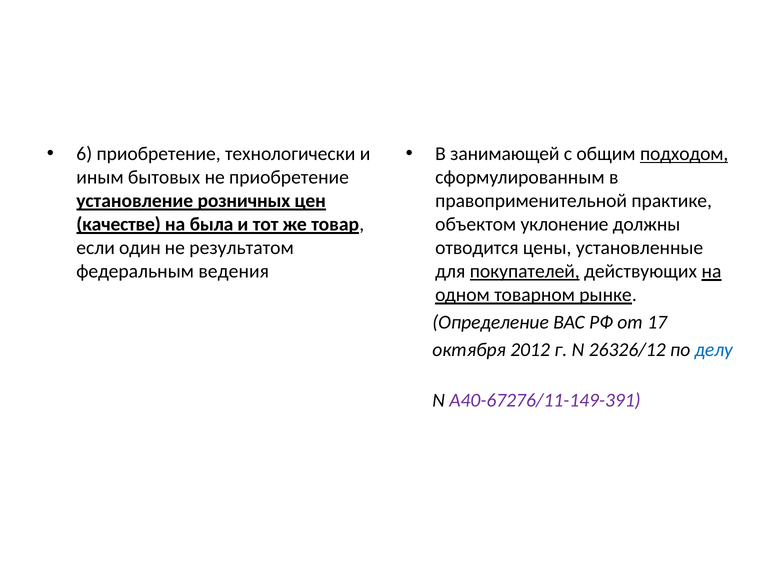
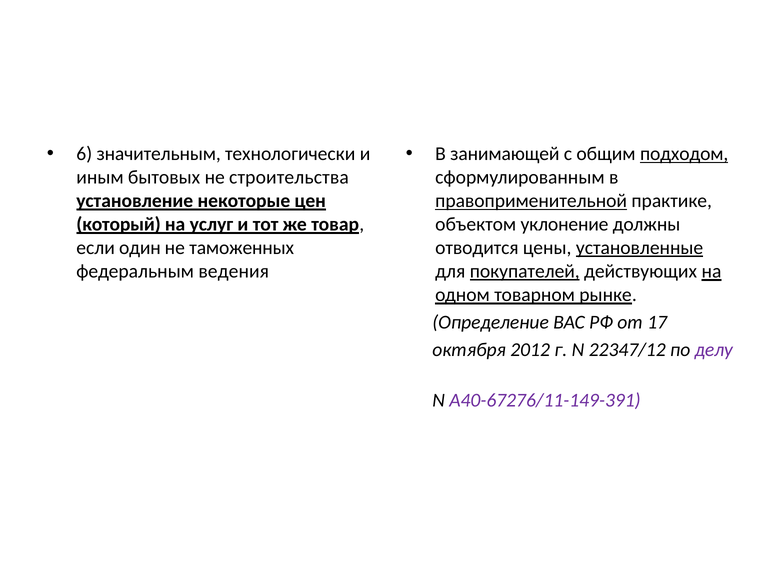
6 приобретение: приобретение -> значительным (159, 154)
не приобретение: приобретение -> строительства (289, 178)
розничных: розничных -> некоторые (244, 201)
правоприменительной underline: none -> present (531, 201)
качестве: качестве -> который (119, 225)
была: была -> услуг (211, 225)
результатом: результатом -> таможенных (242, 248)
установленные underline: none -> present (640, 248)
26326/12: 26326/12 -> 22347/12 (627, 350)
делу colour: blue -> purple (714, 350)
